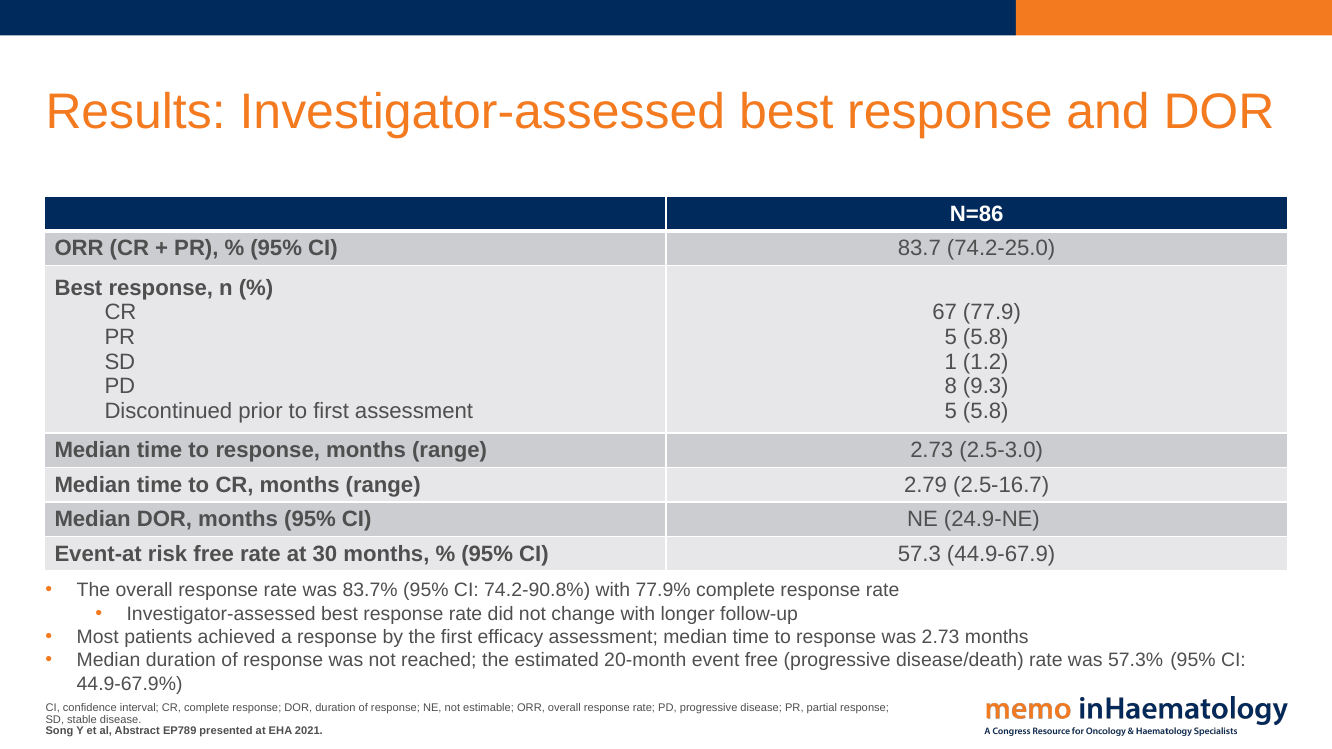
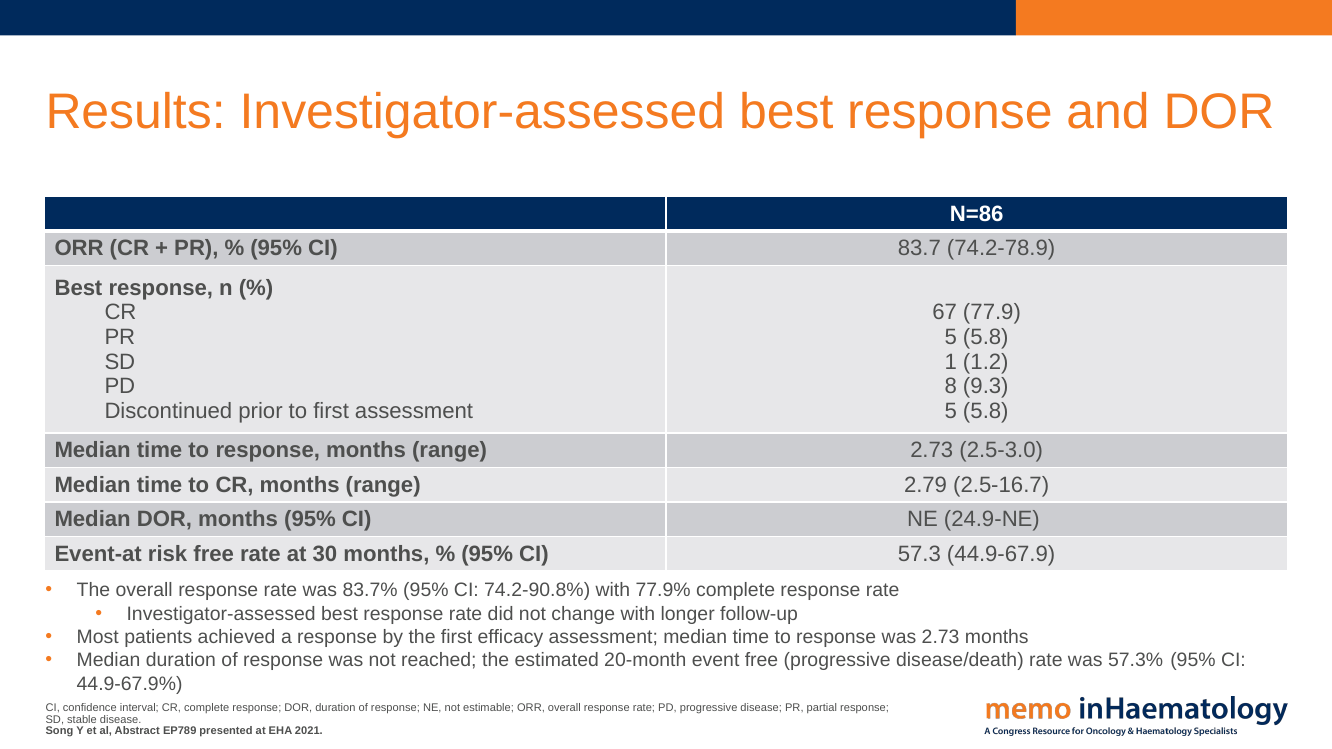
74.2-25.0: 74.2-25.0 -> 74.2-78.9 (1001, 248)
